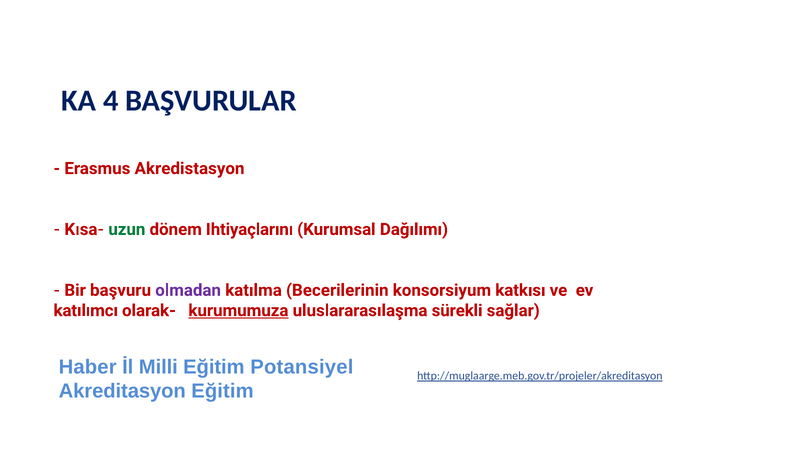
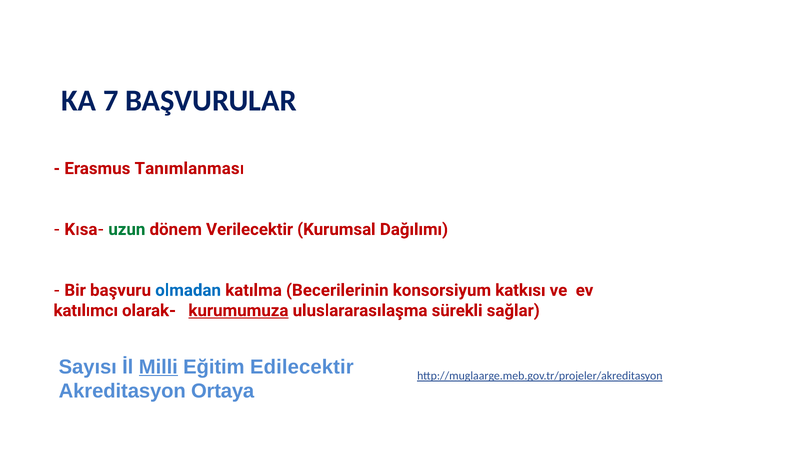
4: 4 -> 7 (111, 101)
Akredistasyon: Akredistasyon -> Tanımlanması (189, 168)
Ihtiyaçlarını: Ihtiyaçlarını -> Verilecektir (250, 229)
olmadan colour: purple -> blue (188, 290)
Haber: Haber -> Sayısı (88, 367)
Milli underline: none -> present (158, 367)
Potansiyel: Potansiyel -> Edilecektir (302, 367)
Akreditasyon Eğitim: Eğitim -> Ortaya (223, 391)
